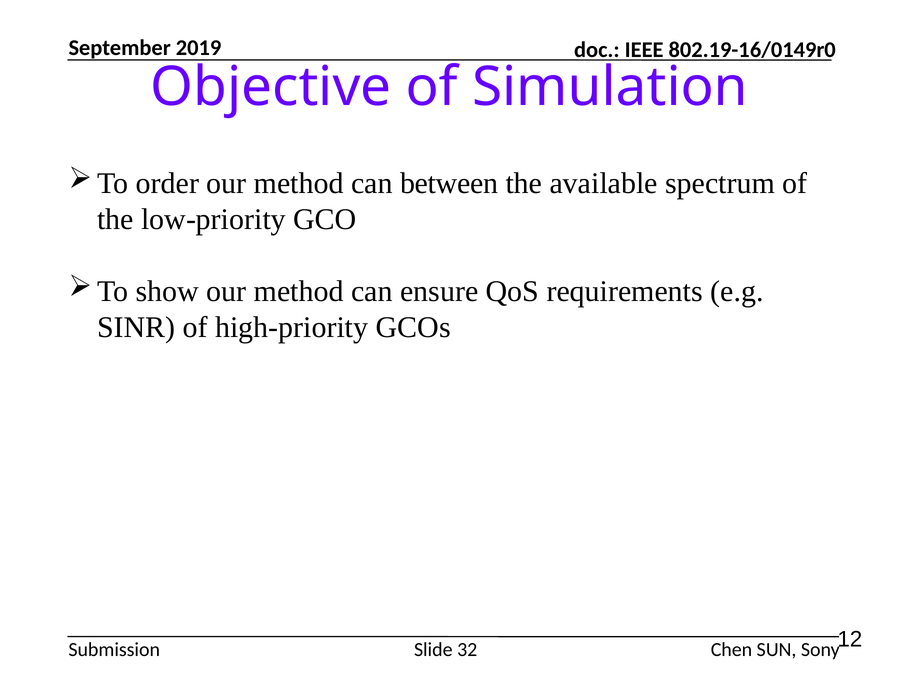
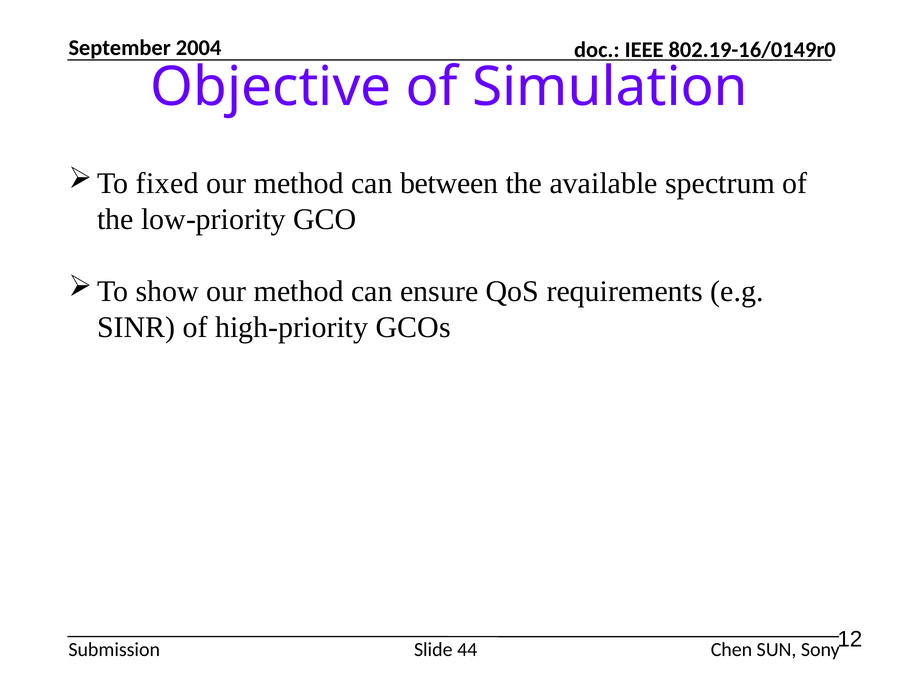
2019: 2019 -> 2004 (199, 48)
order: order -> fixed (167, 183)
32: 32 -> 44 (467, 650)
